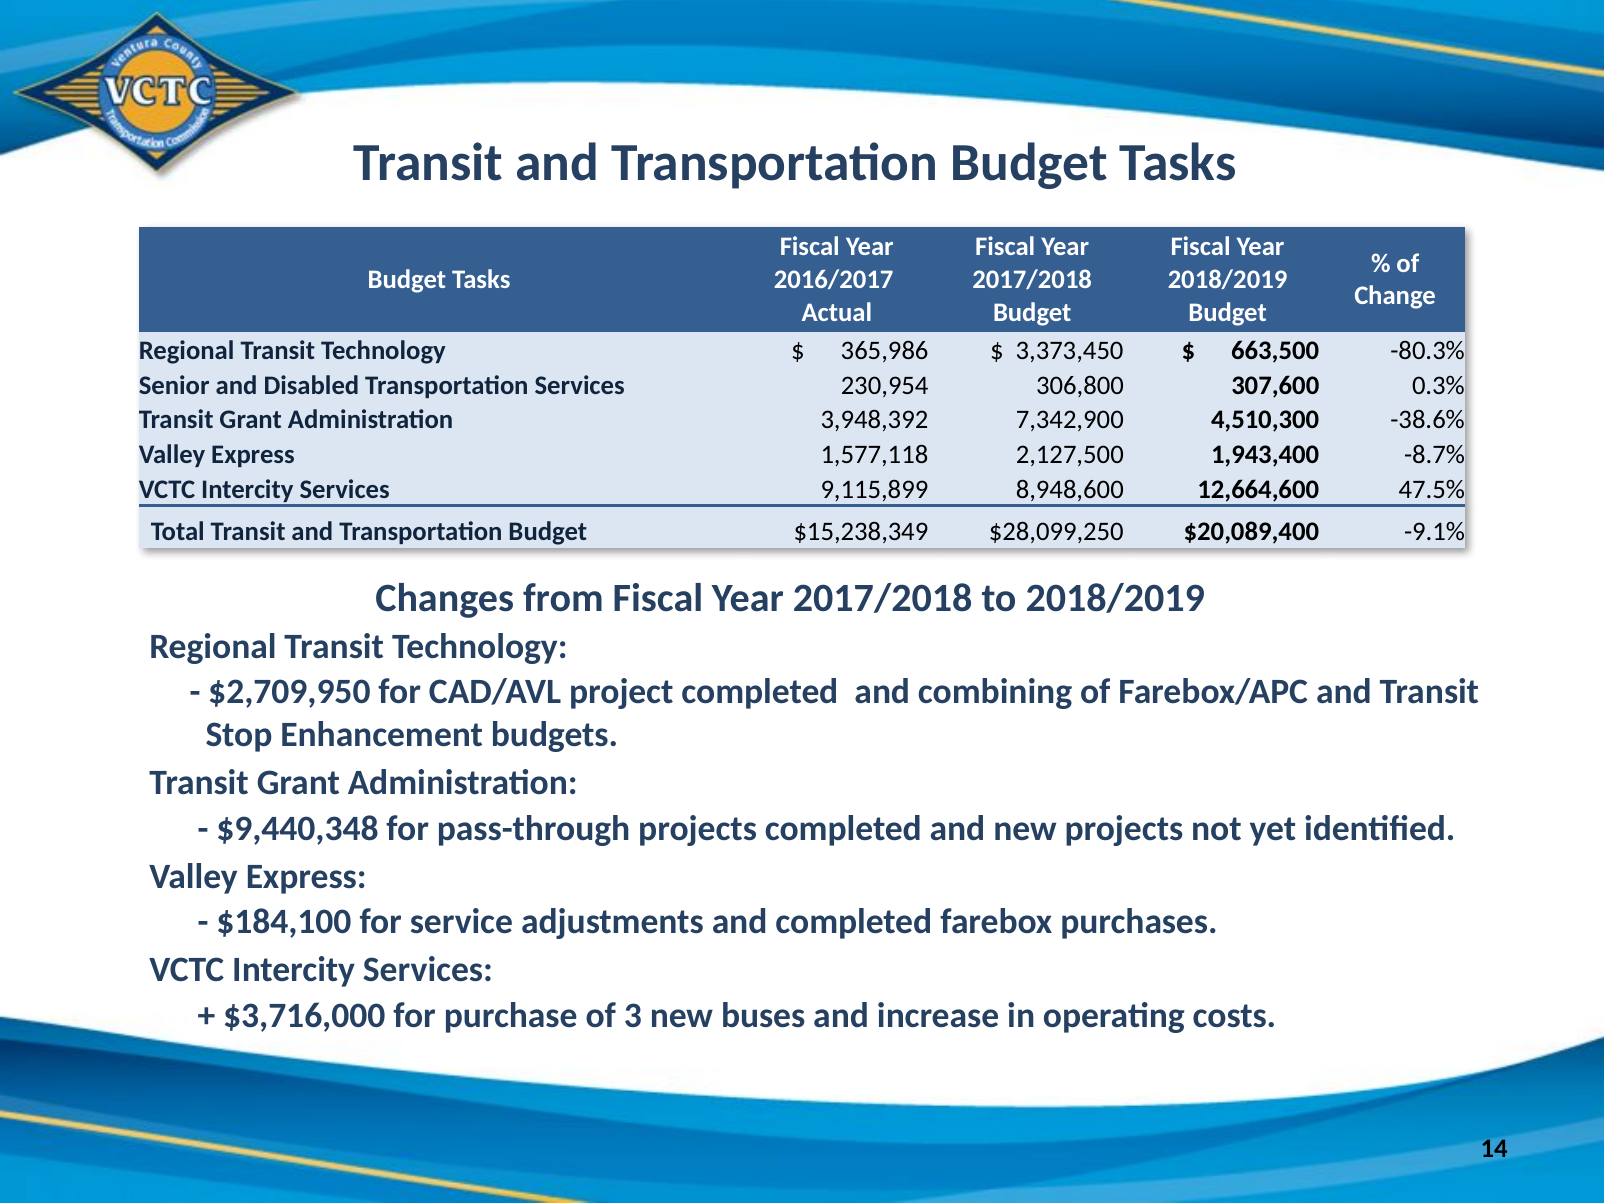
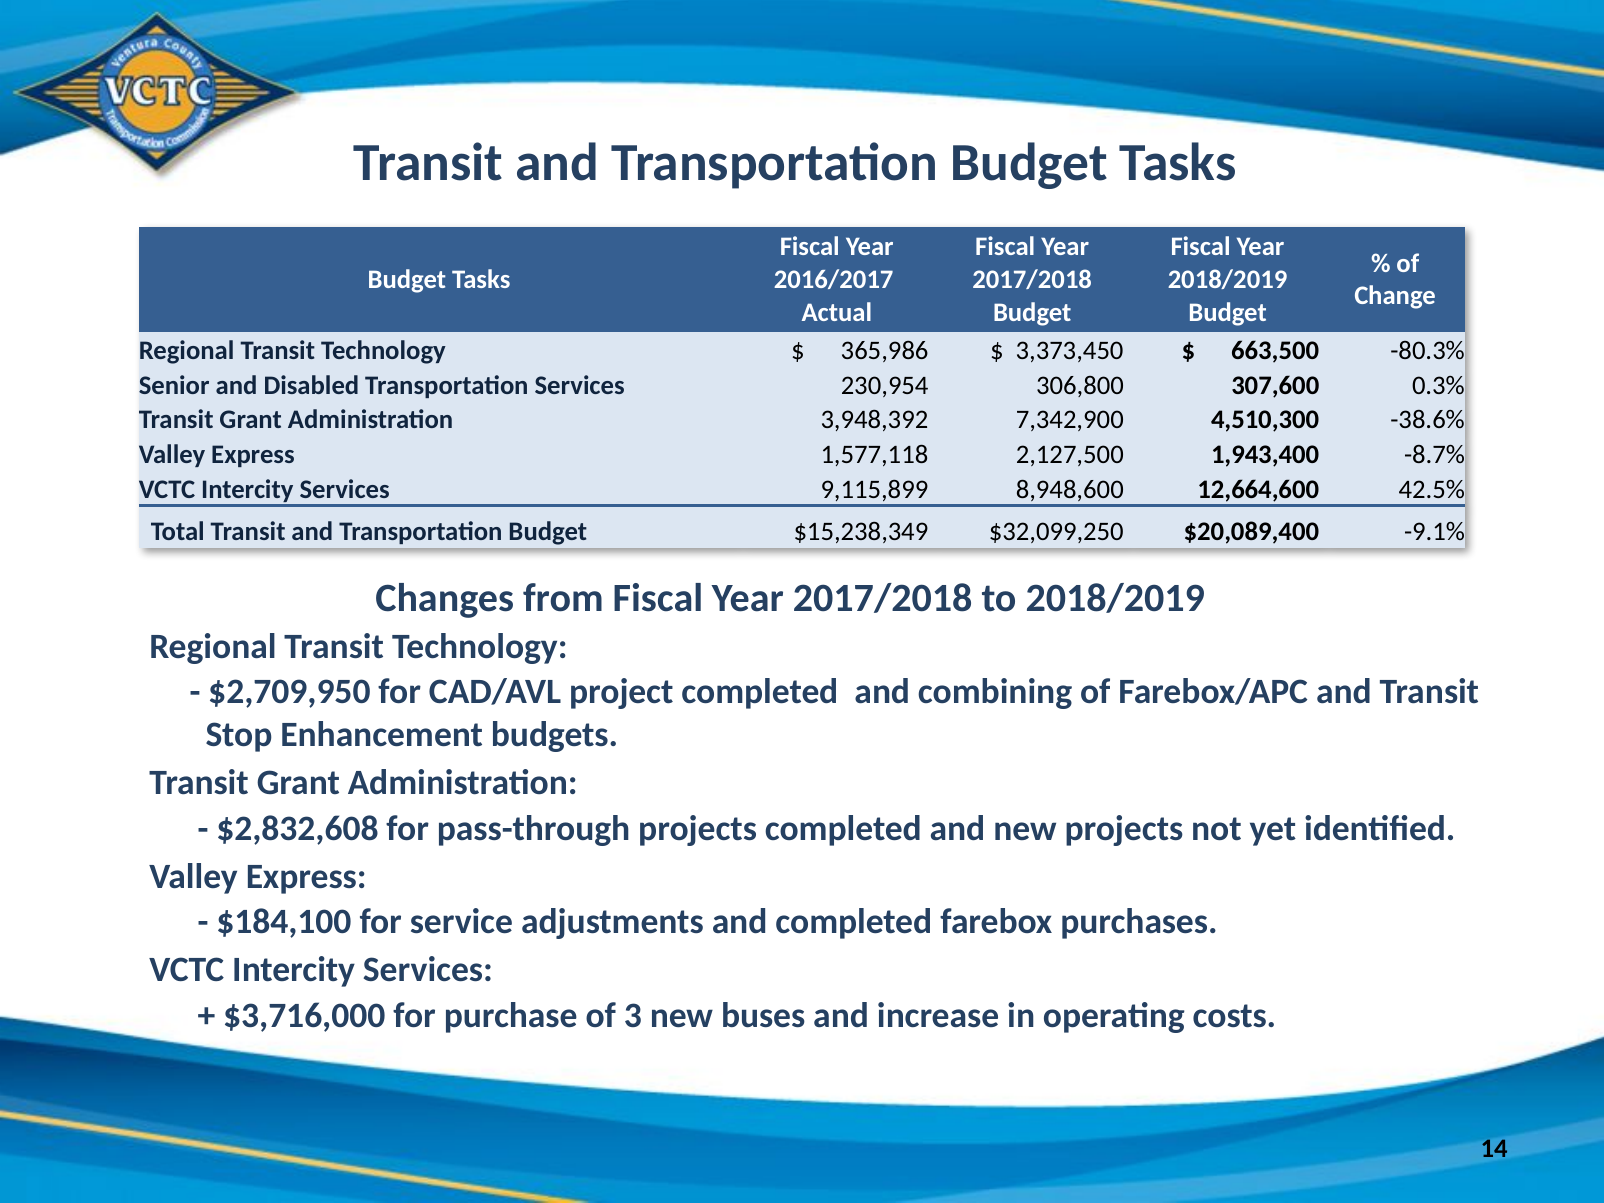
47.5%: 47.5% -> 42.5% (1432, 490)
$28,099,250: $28,099,250 -> $32,099,250 (1056, 532)
$9,440,348: $9,440,348 -> $2,832,608 (297, 828)
